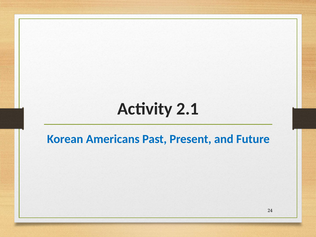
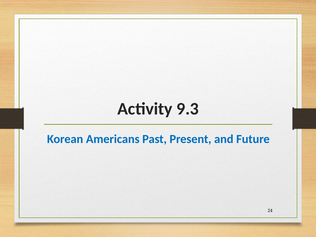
2.1: 2.1 -> 9.3 (188, 109)
